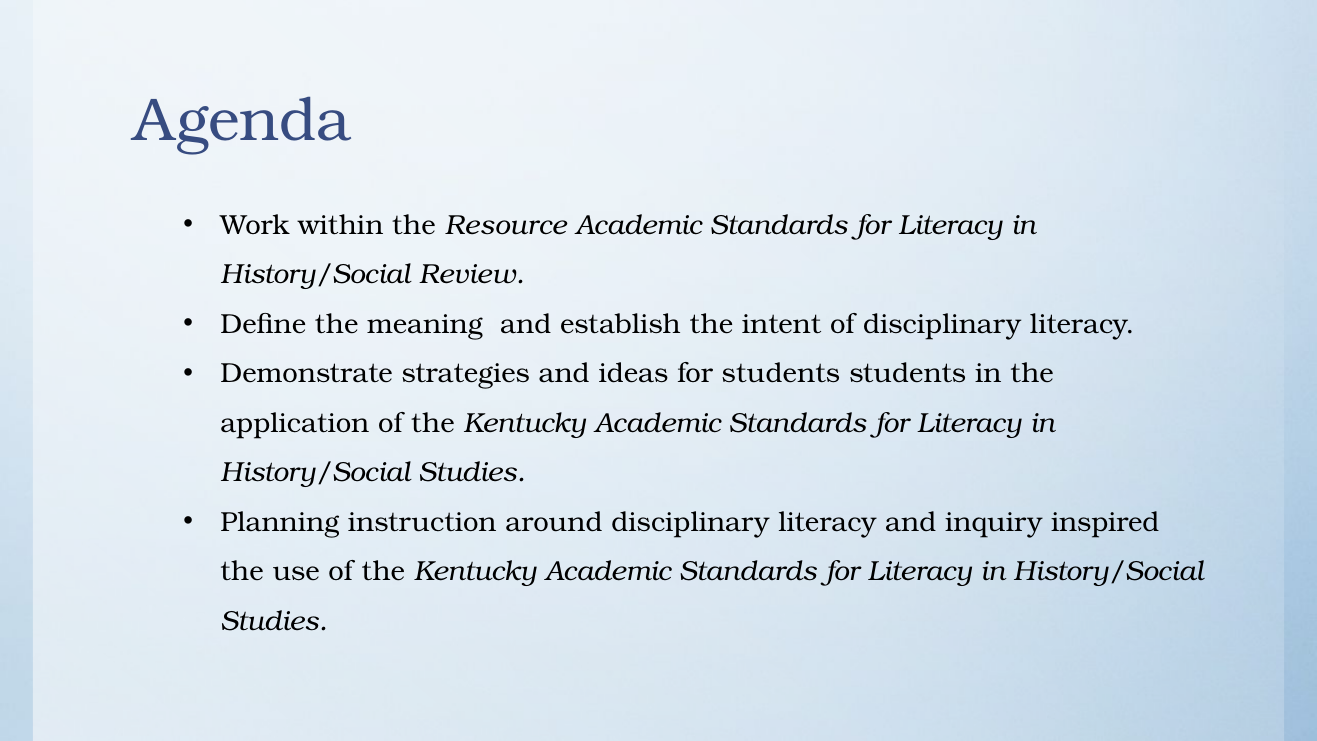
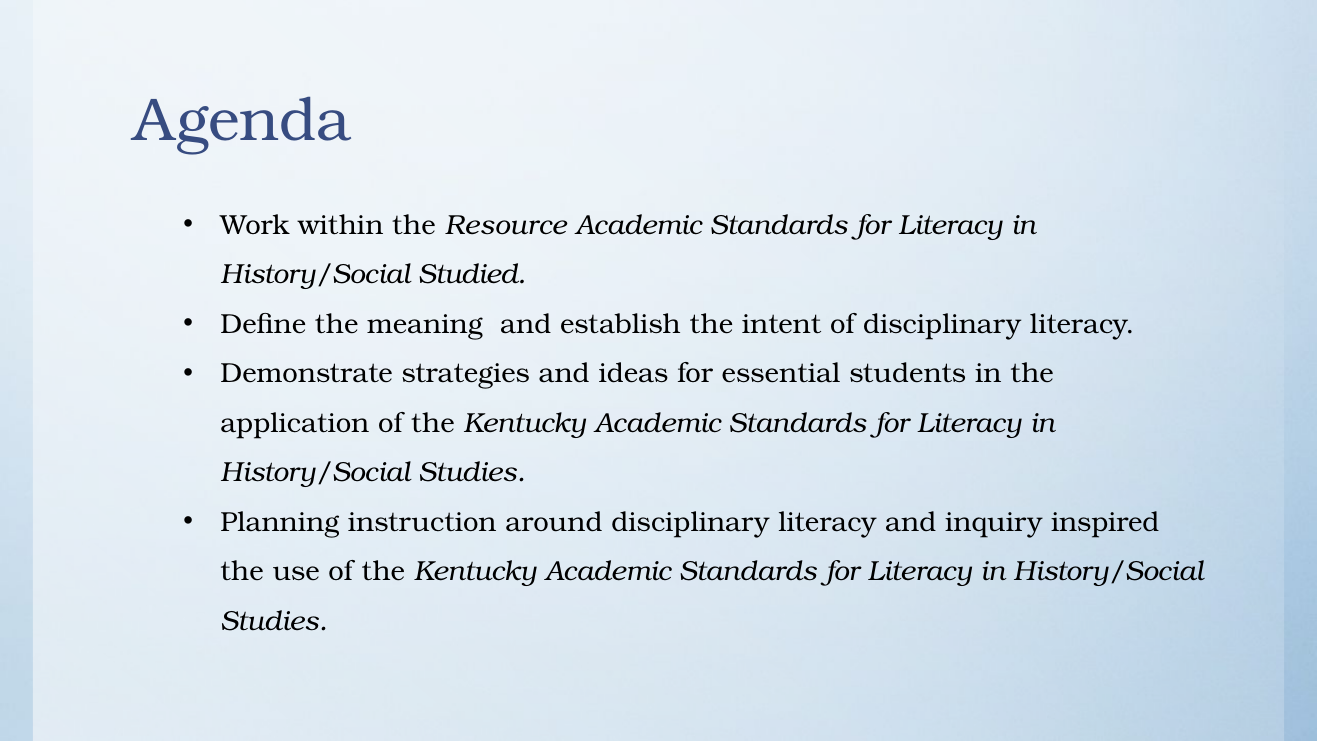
Review: Review -> Studied (472, 275)
for students: students -> essential (781, 374)
